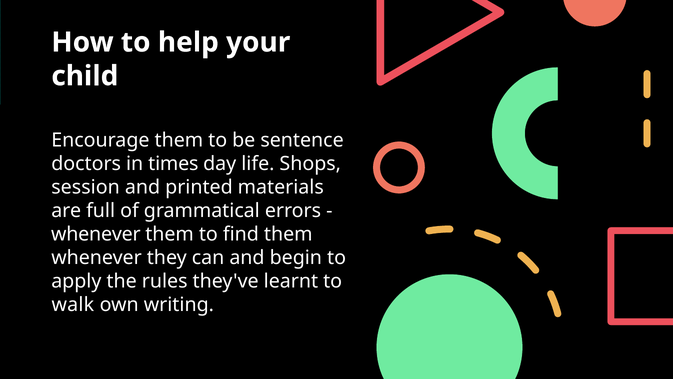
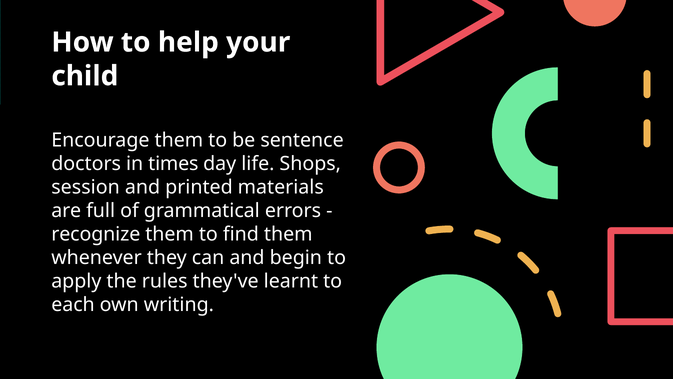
whenever: whenever -> recognize (96, 234)
walk: walk -> each (73, 304)
